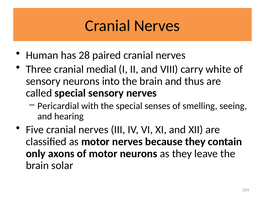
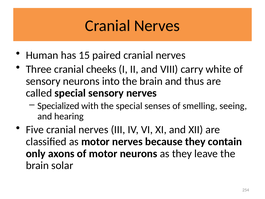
28: 28 -> 15 (84, 55)
medial: medial -> cheeks (101, 69)
Pericardial: Pericardial -> Specialized (58, 106)
